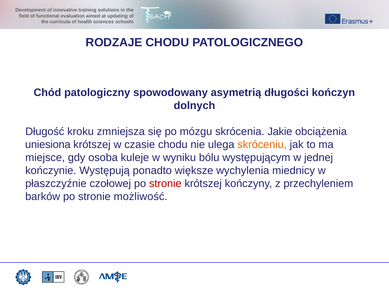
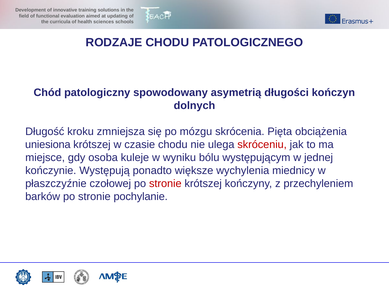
Jakie: Jakie -> Pięta (280, 131)
skróceniu colour: orange -> red (262, 144)
możliwość: możliwość -> pochylanie (141, 196)
